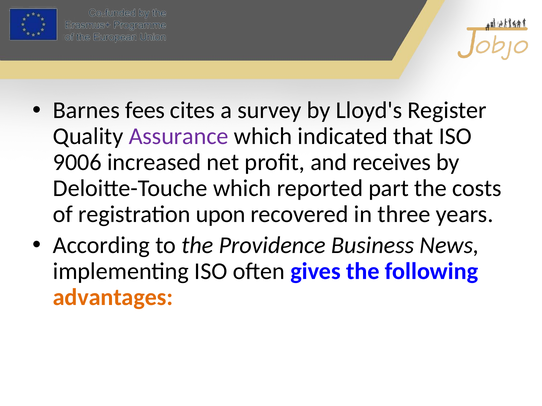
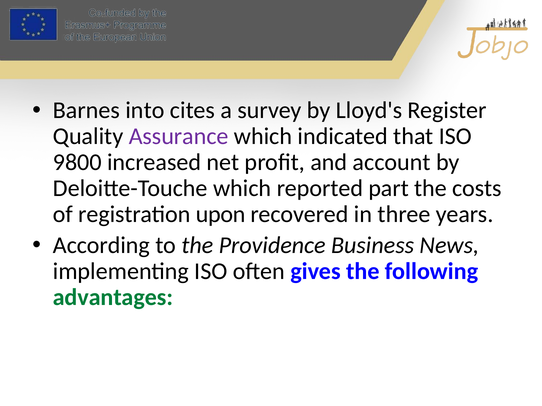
fees: fees -> into (145, 110)
9006: 9006 -> 9800 (77, 163)
receives: receives -> account (392, 163)
advantages colour: orange -> green (113, 297)
